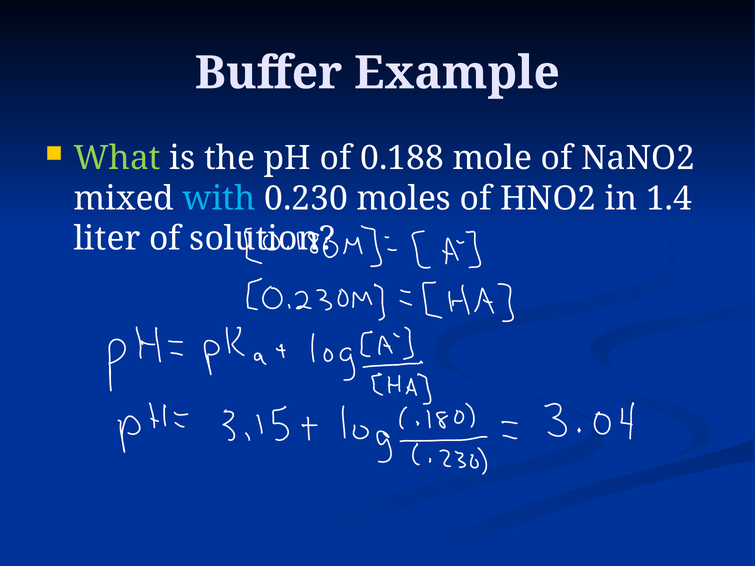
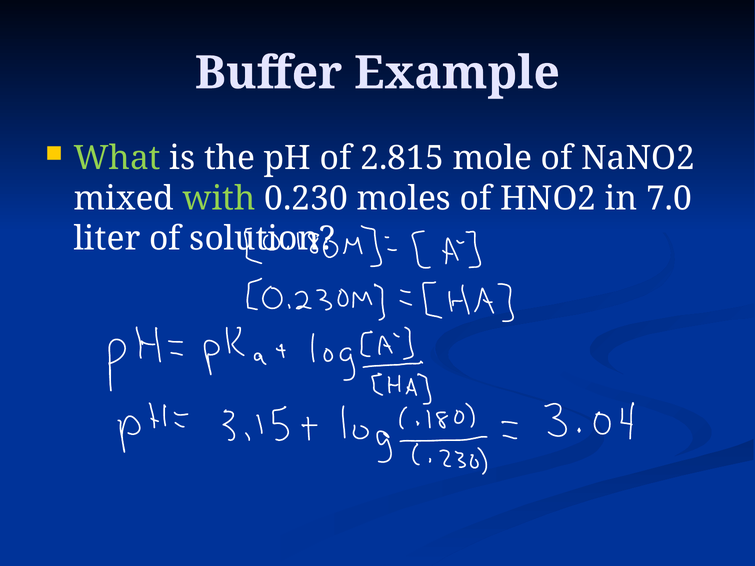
0.188: 0.188 -> 2.815 (402, 158)
with colour: light blue -> light green (219, 199)
1.4: 1.4 -> 7.0 (669, 199)
